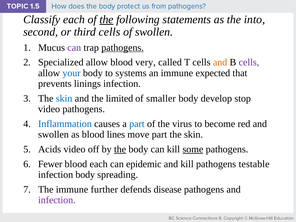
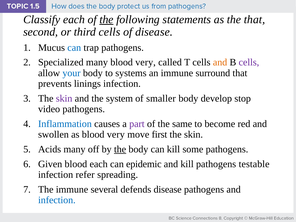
the into: into -> that (254, 19)
of swollen: swollen -> disease (154, 32)
can colour: purple -> blue (74, 48)
pathogens underline: present -> none (123, 48)
Specialized allow: allow -> many (97, 62)
expected: expected -> surround (213, 73)
skin colour: blue -> purple (64, 98)
limited: limited -> system (119, 98)
part colour: blue -> purple (137, 124)
virus: virus -> same (182, 124)
as blood lines: lines -> very (116, 134)
move part: part -> first (159, 134)
Acids video: video -> many (74, 149)
some underline: present -> none (193, 149)
Fewer: Fewer -> Given (50, 164)
infection body: body -> refer (85, 175)
further: further -> several (104, 189)
infection colour: purple -> blue (57, 200)
